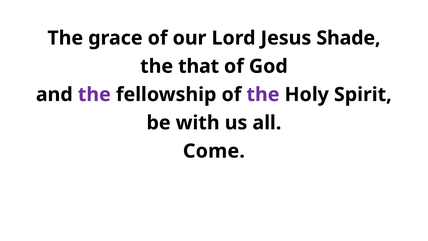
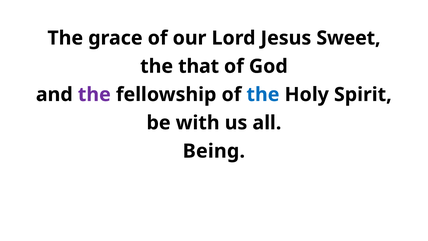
Shade: Shade -> Sweet (348, 38)
the colour: purple -> blue (263, 94)
Come: Come -> Being (214, 151)
